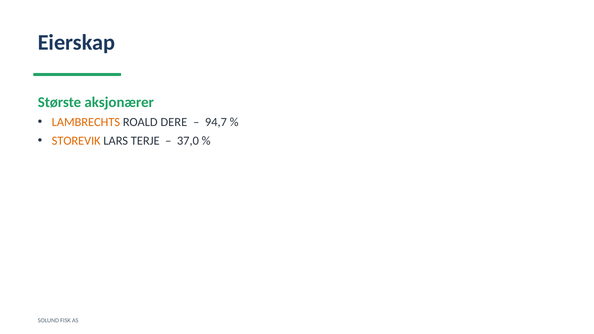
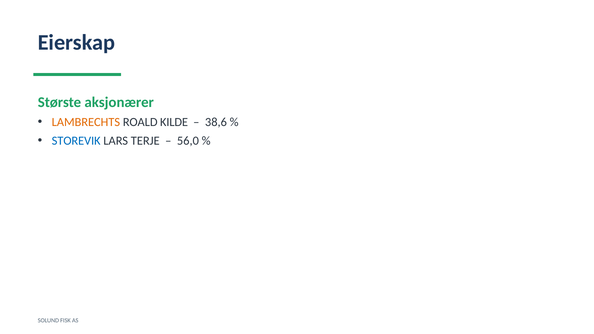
DERE: DERE -> KILDE (174, 122)
94,7: 94,7 -> 38,6 (216, 122)
STOREVIK colour: orange -> blue (76, 141)
37,0: 37,0 -> 56,0 (188, 141)
